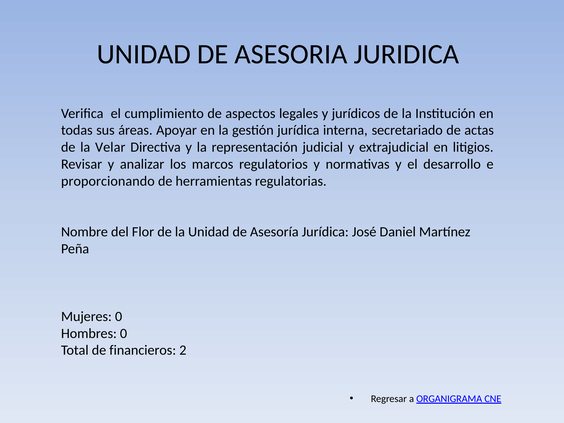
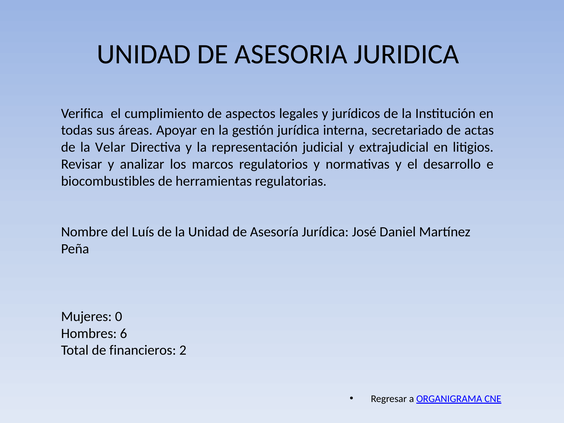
proporcionando: proporcionando -> biocombustibles (108, 181)
Flor: Flor -> Luís (143, 232)
Hombres 0: 0 -> 6 (124, 333)
